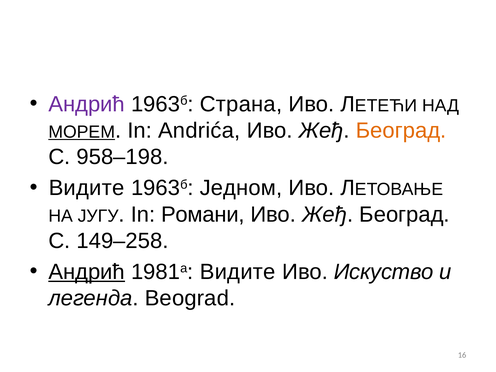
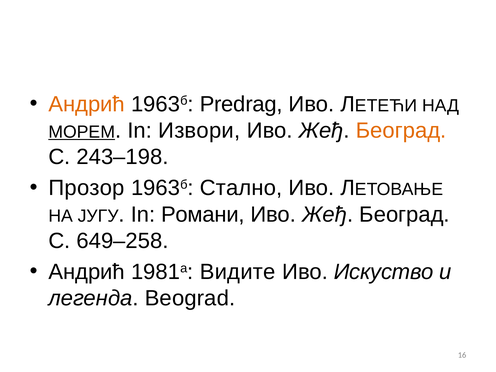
Андрић colour: purple -> orange (87, 104)
Страна: Страна -> Predrag (241, 104)
Andrića: Andrića -> Извори (199, 131)
958–198: 958–198 -> 243–198 (122, 157)
Видите: Видите -> Прозор (87, 188)
Једном: Једном -> Стално (241, 188)
149–258: 149–258 -> 649–258 (122, 241)
Андрић underline: present -> none (87, 272)
